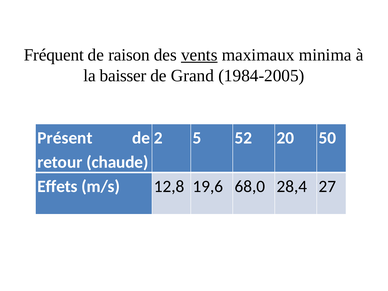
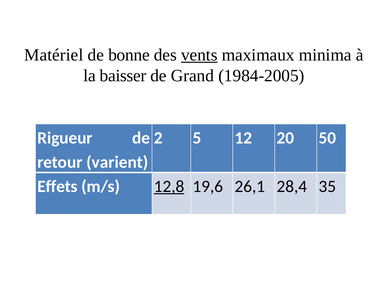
Fréquent: Fréquent -> Matériel (54, 55)
raison: raison -> bonne (129, 55)
52: 52 -> 12 (243, 138)
Présent: Présent -> Rigueur (65, 138)
chaude: chaude -> varient (117, 162)
12,8 underline: none -> present (169, 186)
68,0: 68,0 -> 26,1 (250, 186)
27: 27 -> 35 (327, 186)
